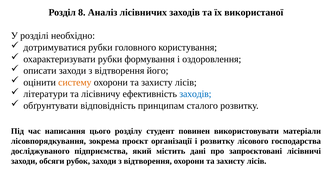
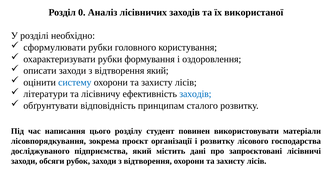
8: 8 -> 0 (82, 12)
дотримуватися: дотримуватися -> сформулювати (55, 47)
відтворення його: його -> який (158, 71)
систему colour: orange -> blue (75, 82)
